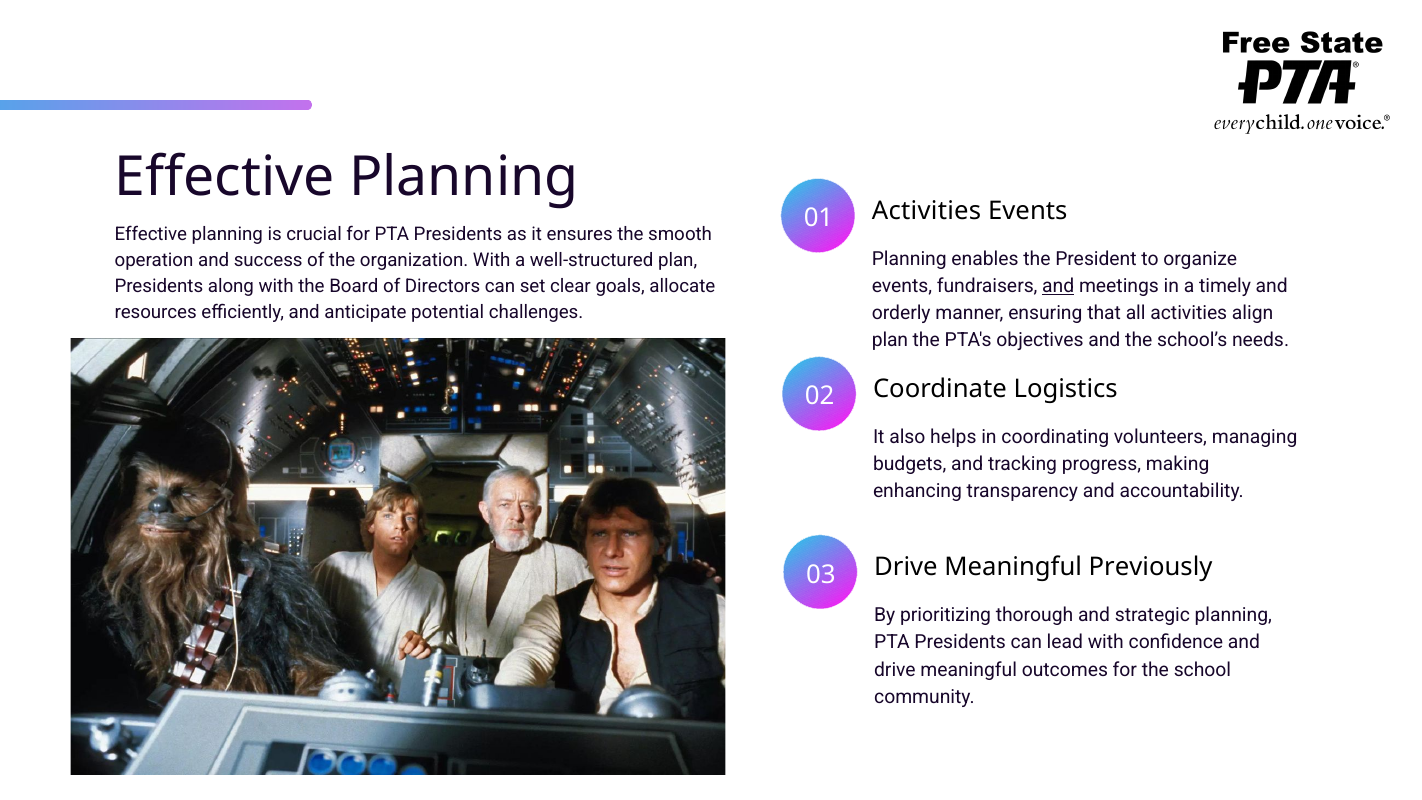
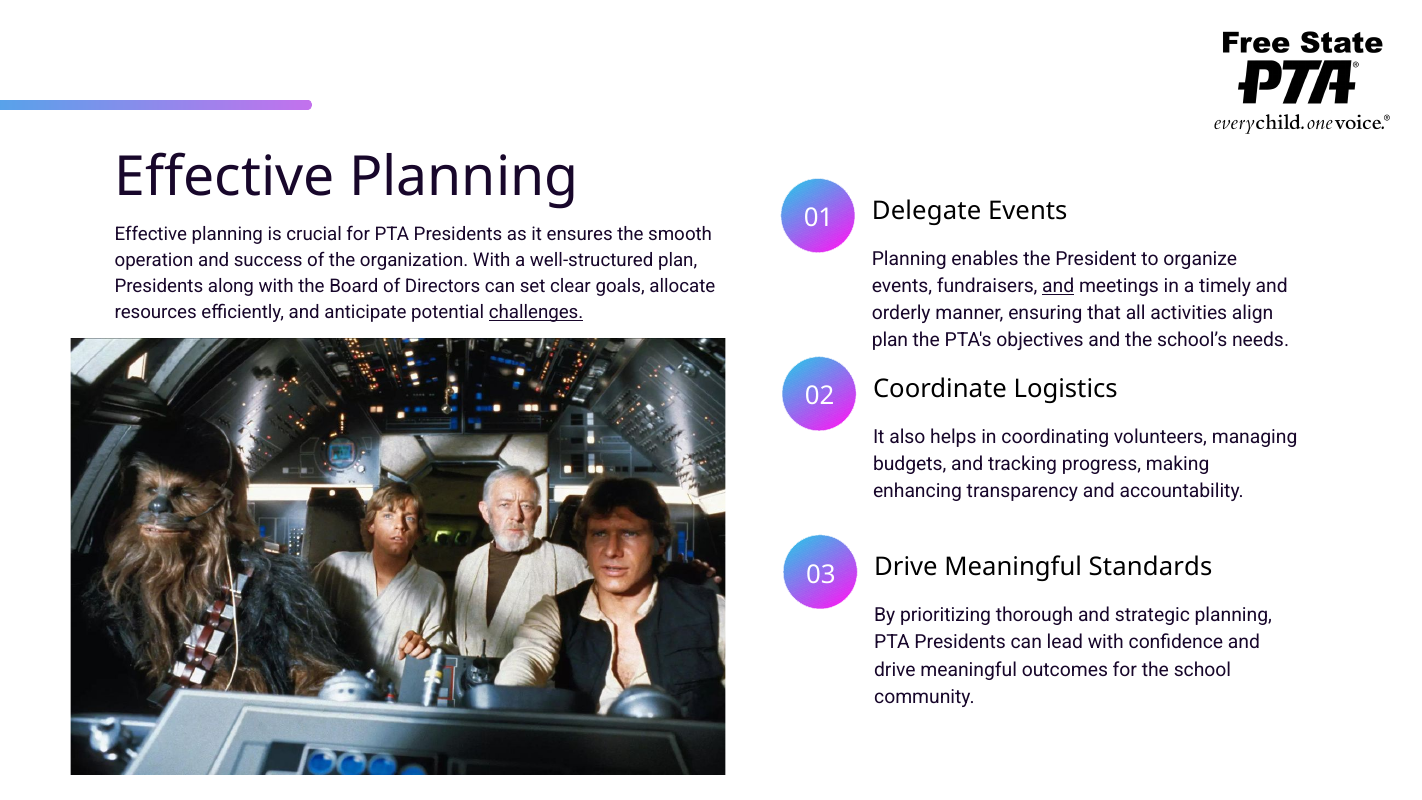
Planning Activities: Activities -> Delegate (927, 211)
challenges underline: none -> present (536, 313)
Previously: Previously -> Standards (1151, 567)
